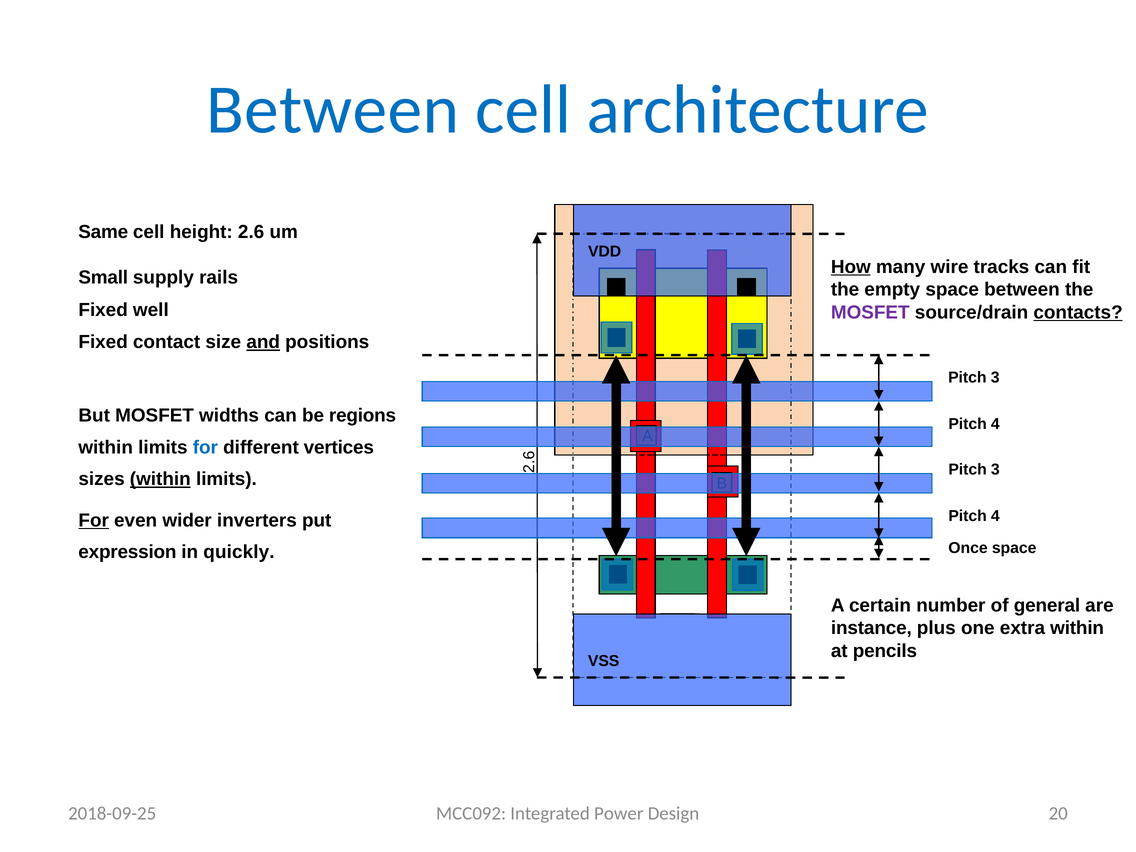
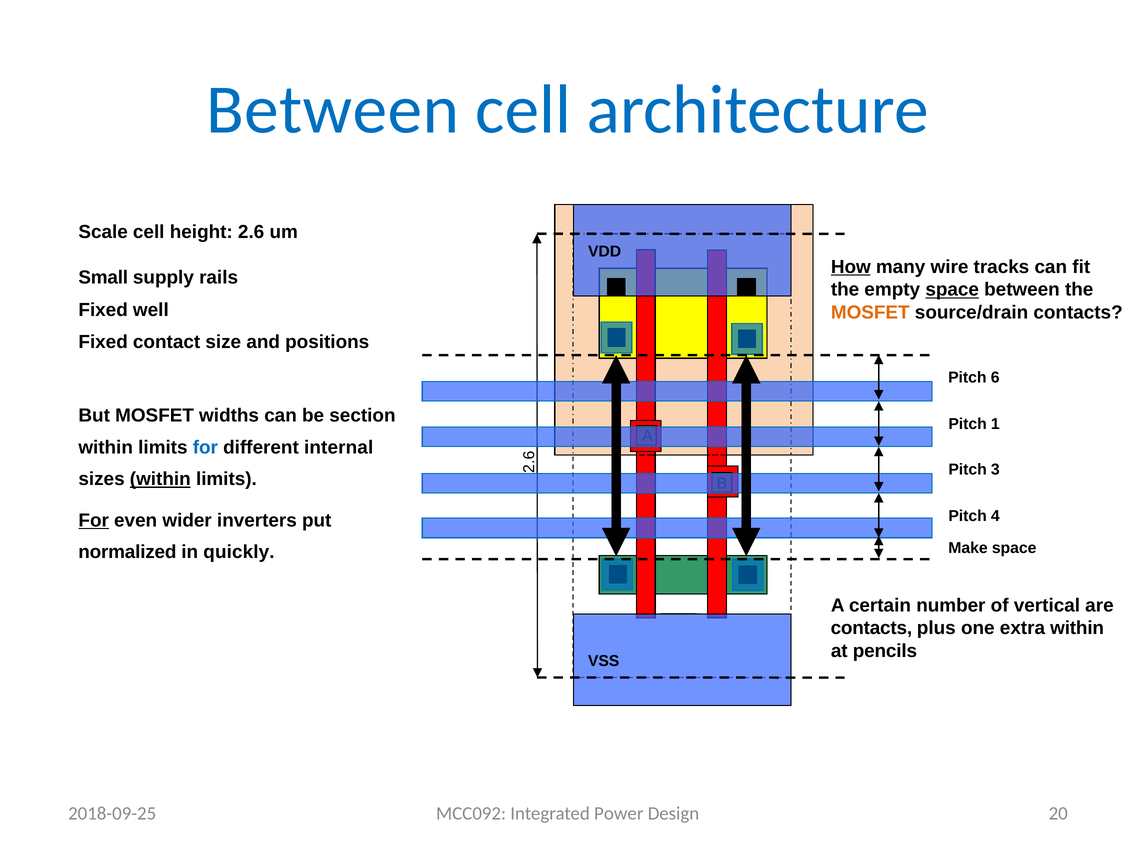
Same: Same -> Scale (103, 232)
space underline: none -> present (952, 290)
MOSFET colour: purple -> orange (870, 312)
contacts underline: present -> none (1078, 312)
and underline: present -> none (263, 342)
3: 3 -> 6 (995, 378)
regions: regions -> section (362, 416)
4: 4 -> 1 (995, 424)
vertices: vertices -> internal (339, 447)
Once: Once -> Make (968, 548)
expression: expression -> normalized (127, 552)
general: general -> vertical (1047, 605)
instance: instance -> contacts (871, 628)
